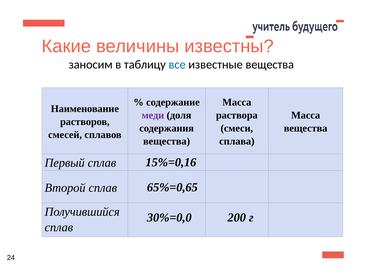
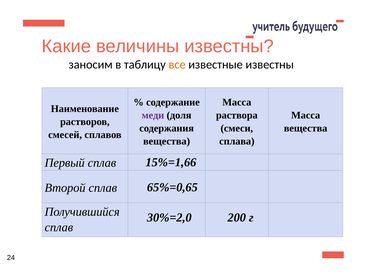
все colour: blue -> orange (177, 64)
известные вещества: вещества -> известны (270, 64)
15%=0,16: 15%=0,16 -> 15%=1,66 (171, 162)
30%=0,0: 30%=0,0 -> 30%=2,0 (169, 217)
